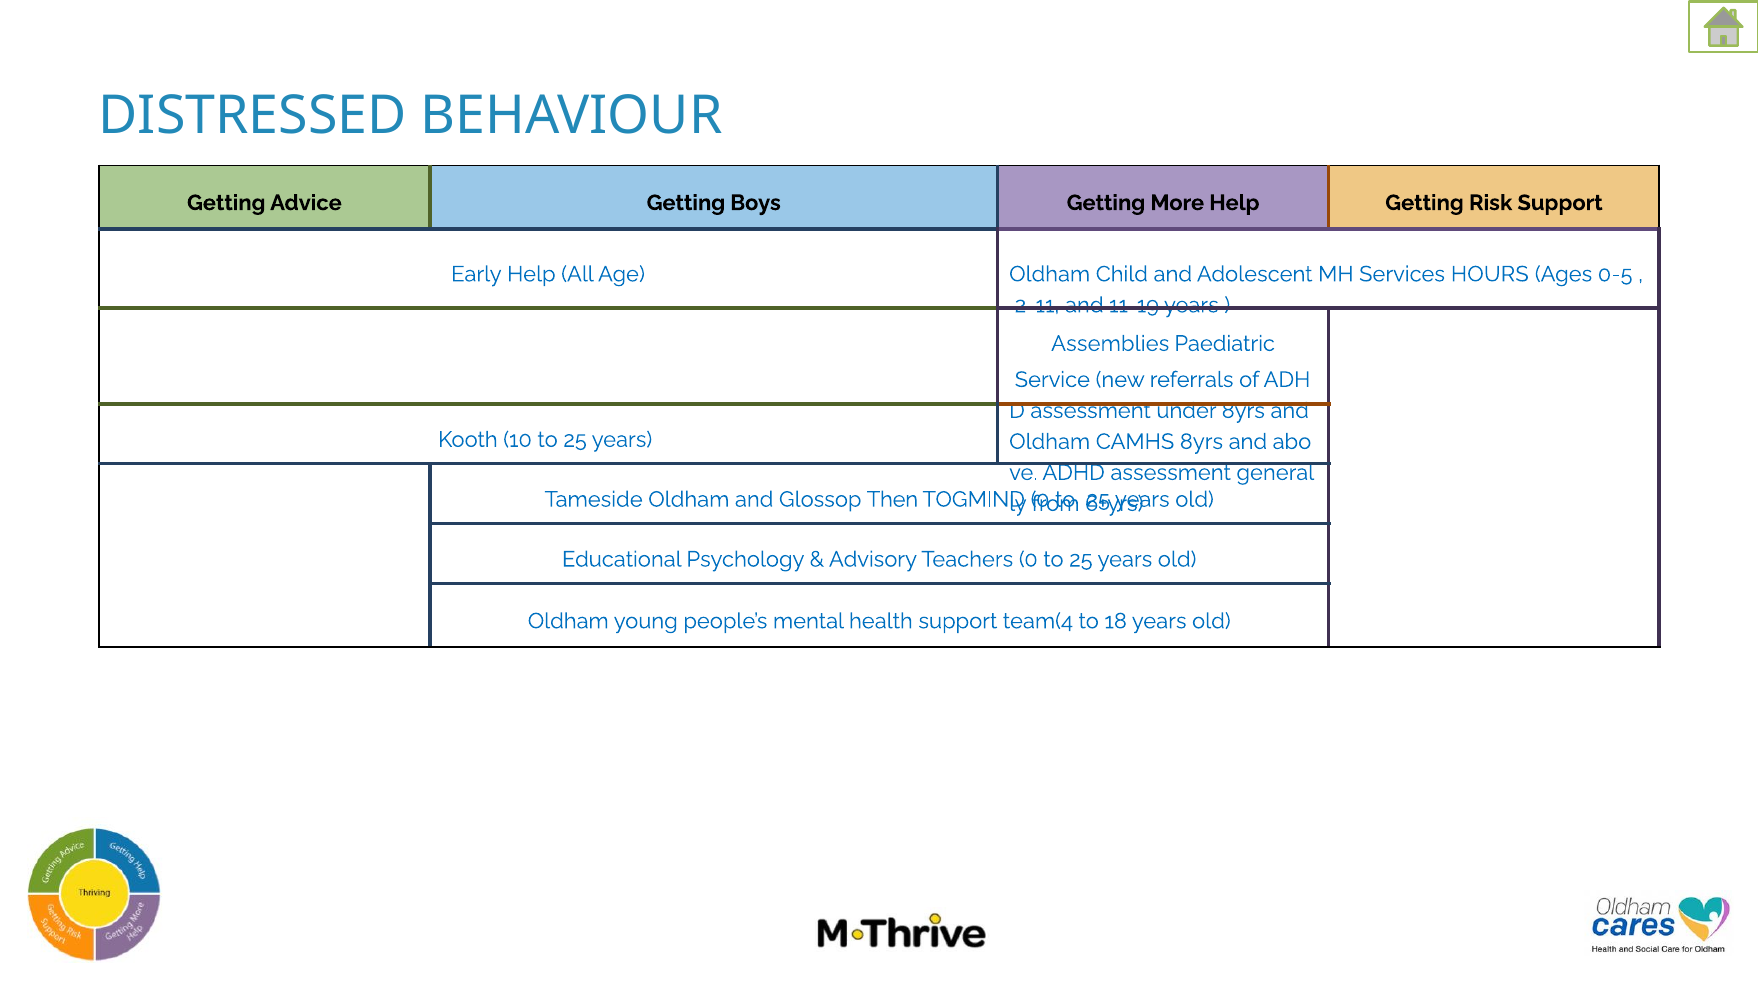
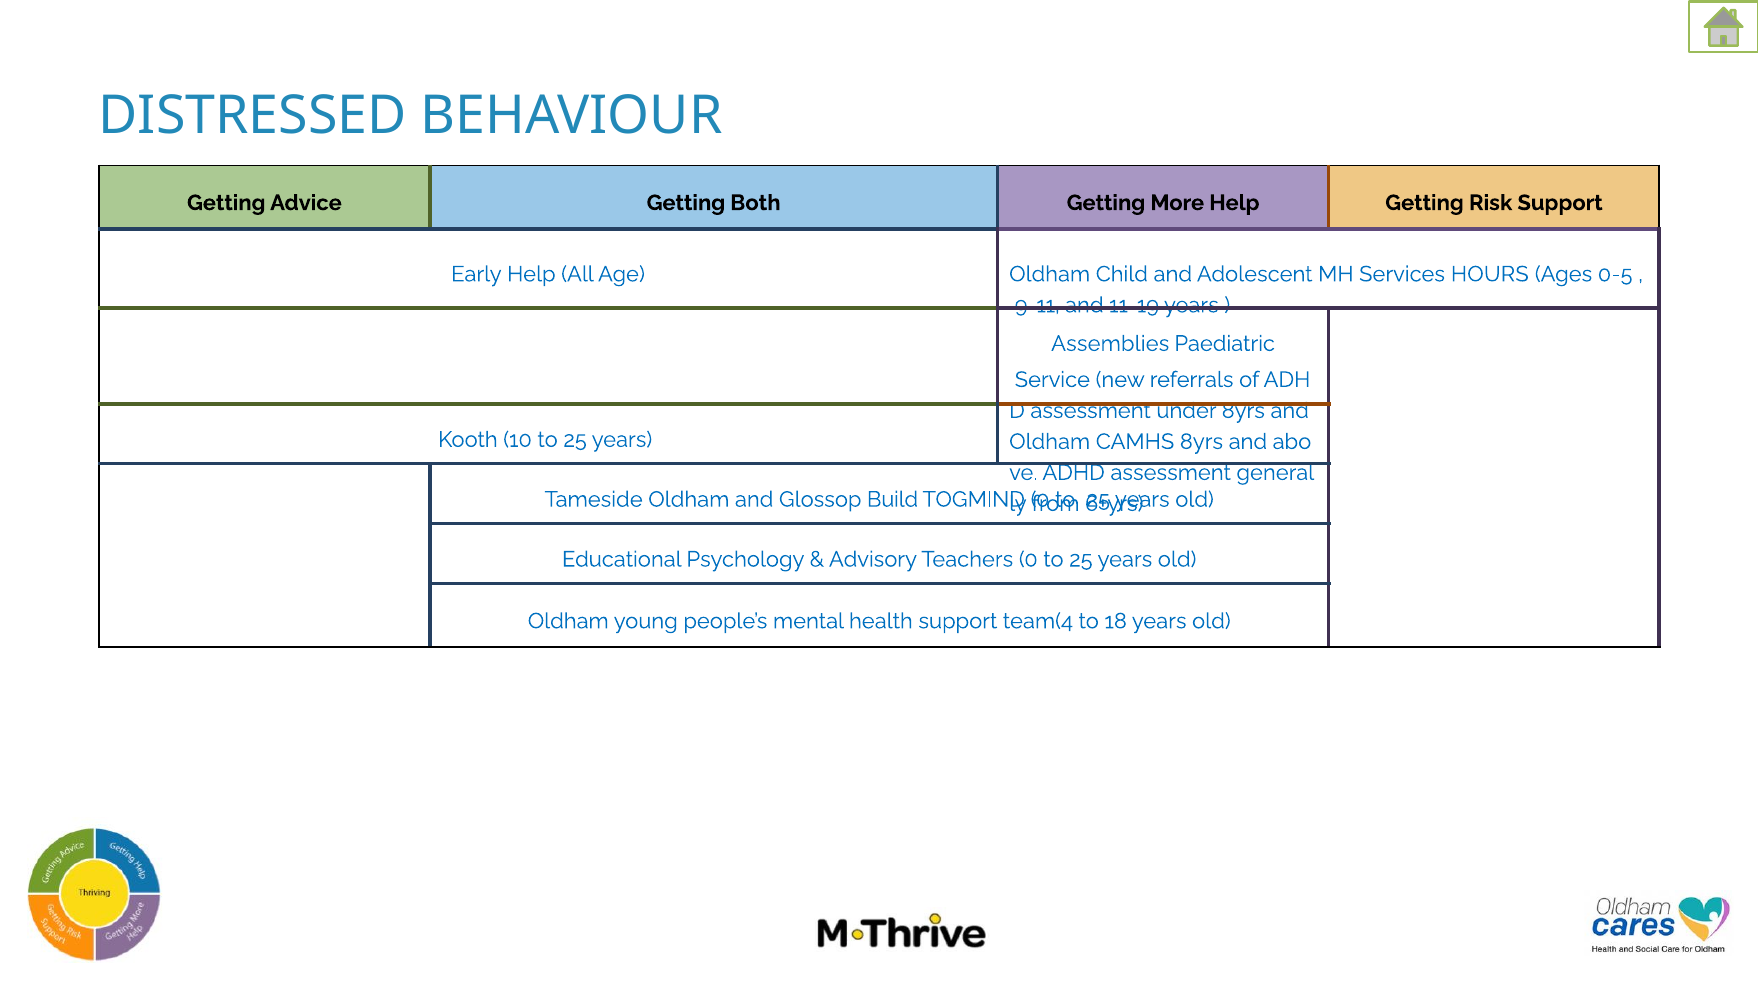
Boys: Boys -> Both (755, 203)
2-11: 2-11 -> 9-11 (1037, 305)
Then: Then -> Build (892, 499)
